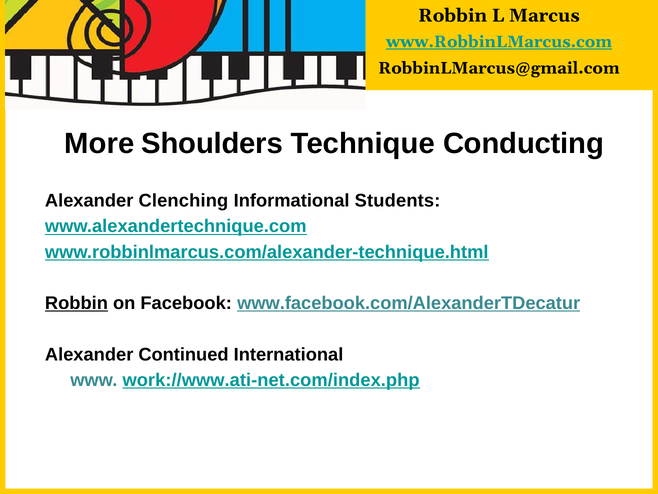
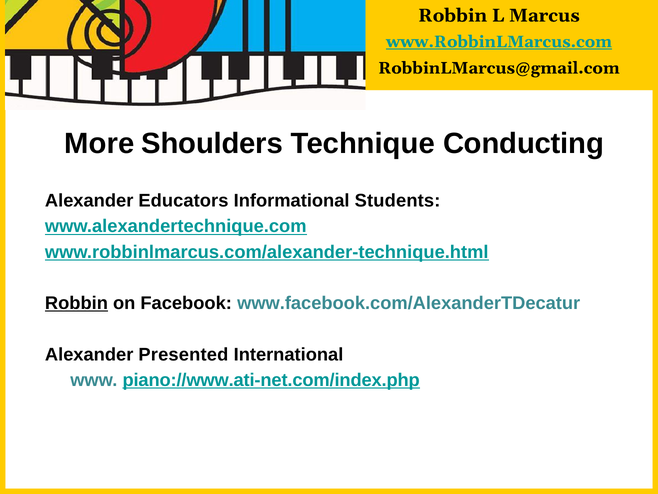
Clenching: Clenching -> Educators (183, 201)
www.facebook.com/AlexanderTDecatur underline: present -> none (409, 303)
Continued: Continued -> Presented (183, 354)
work://www.ati-net.com/index.php: work://www.ati-net.com/index.php -> piano://www.ati-net.com/index.php (271, 380)
